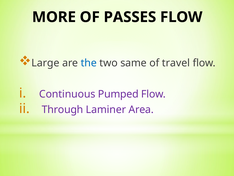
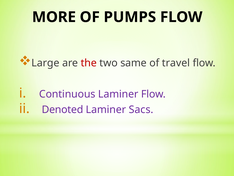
PASSES: PASSES -> PUMPS (130, 17)
the colour: blue -> red (89, 63)
Continuous Pumped: Pumped -> Laminer (118, 94)
Through: Through -> Denoted (63, 109)
Area: Area -> Sacs (141, 109)
